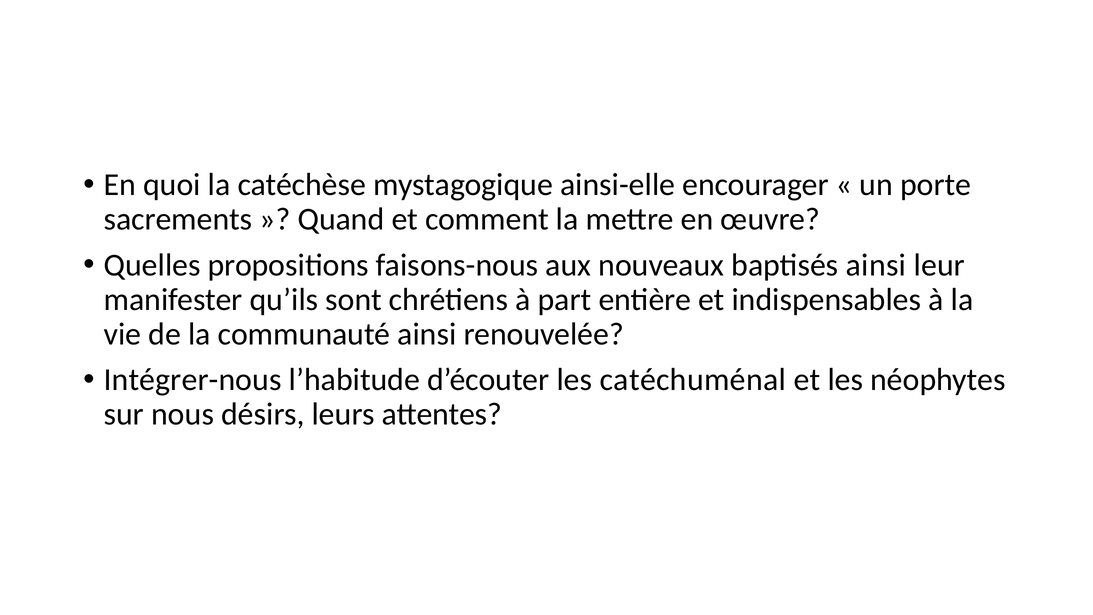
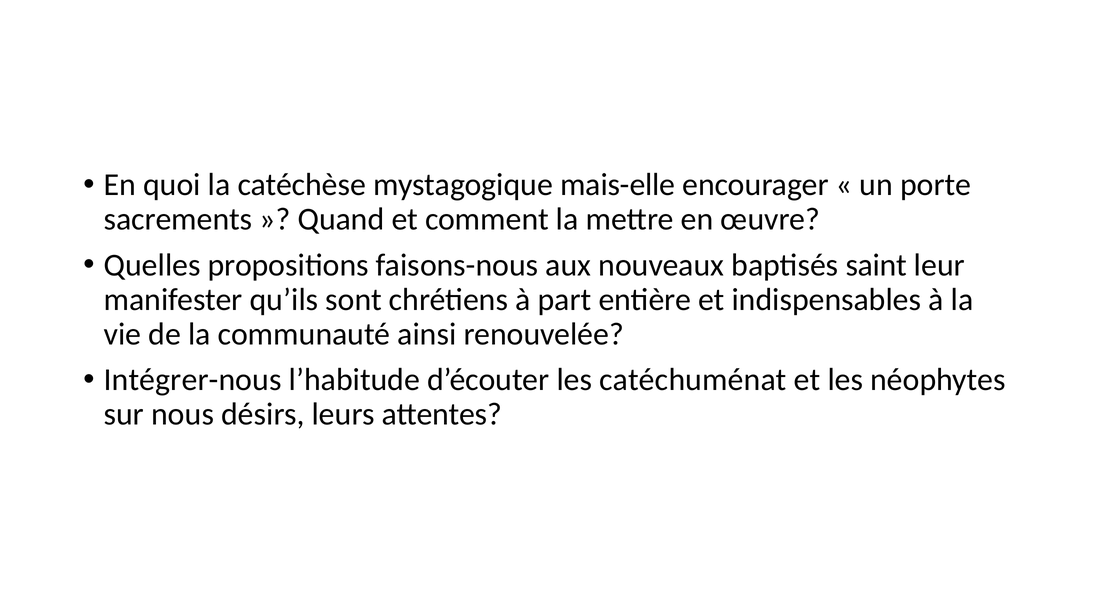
ainsi-elle: ainsi-elle -> mais-elle (618, 185)
baptisés ainsi: ainsi -> saint (876, 265)
catéchuménal: catéchuménal -> catéchuménat (693, 380)
